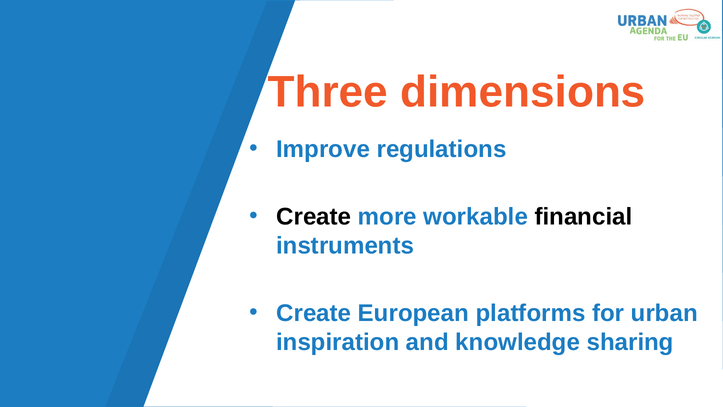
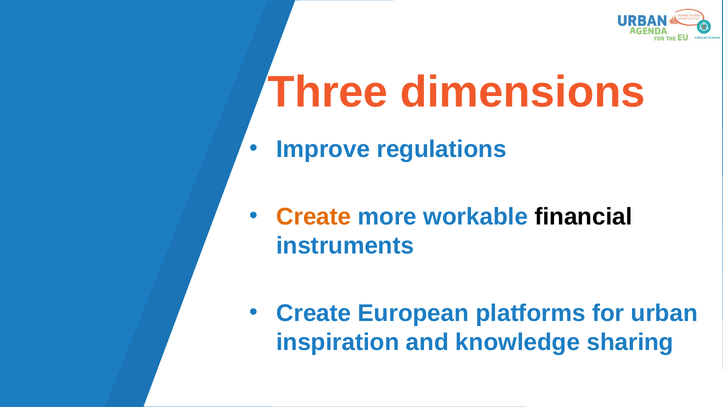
Create colour: black -> orange (314, 217)
